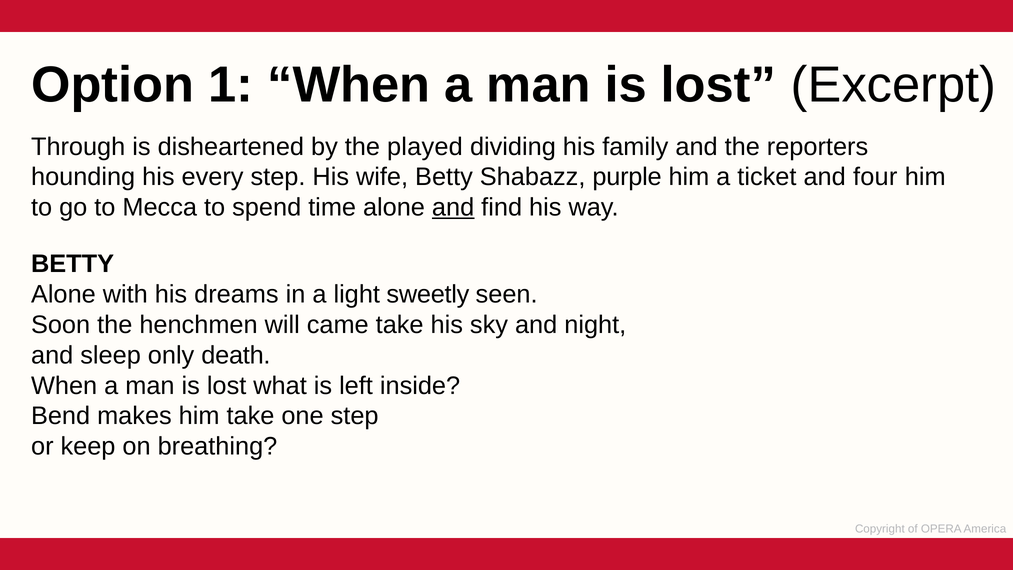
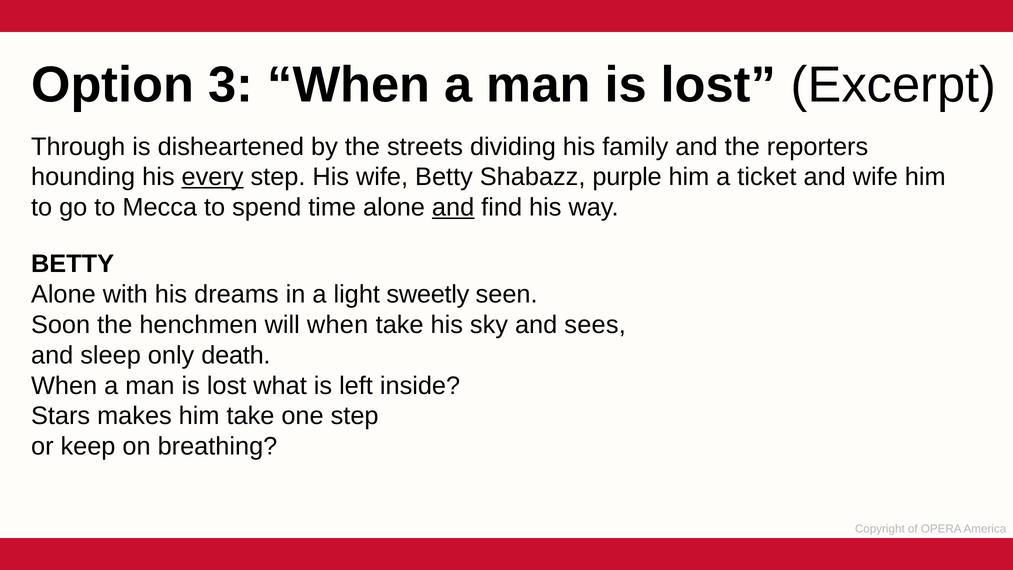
1: 1 -> 3 (231, 85)
played: played -> streets (425, 147)
every underline: none -> present (213, 177)
and four: four -> wife (875, 177)
will came: came -> when (338, 325)
night: night -> sees (595, 325)
Bend: Bend -> Stars (61, 416)
